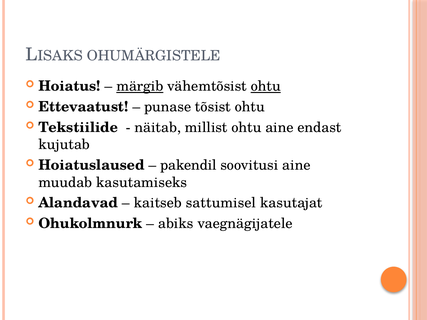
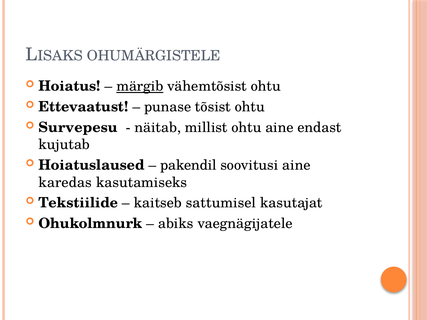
ohtu underline: present -> none (266, 86)
Tekstiilide: Tekstiilide -> Survepesu (78, 128)
muudab: muudab -> karedas (65, 182)
Alandavad: Alandavad -> Tekstiilide (78, 203)
